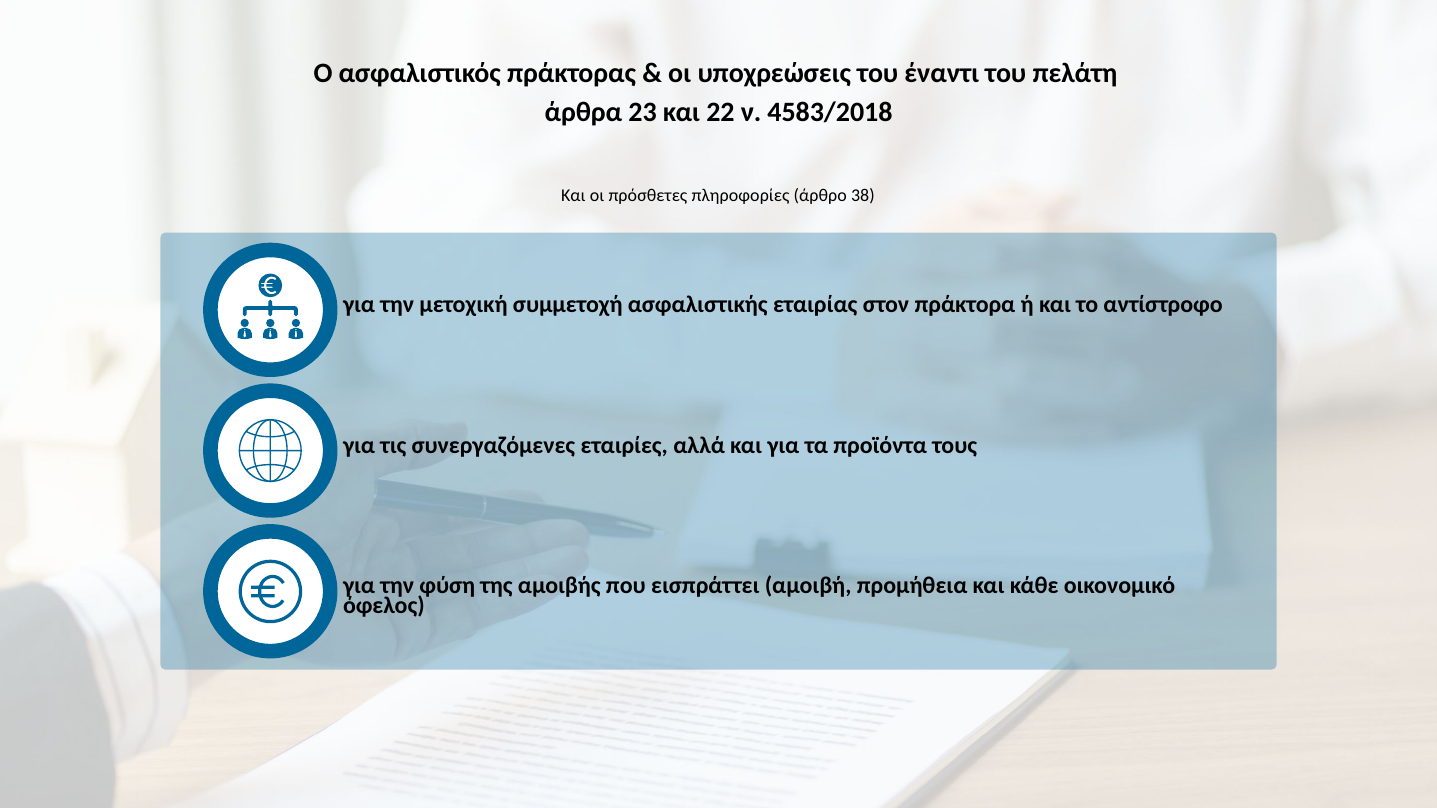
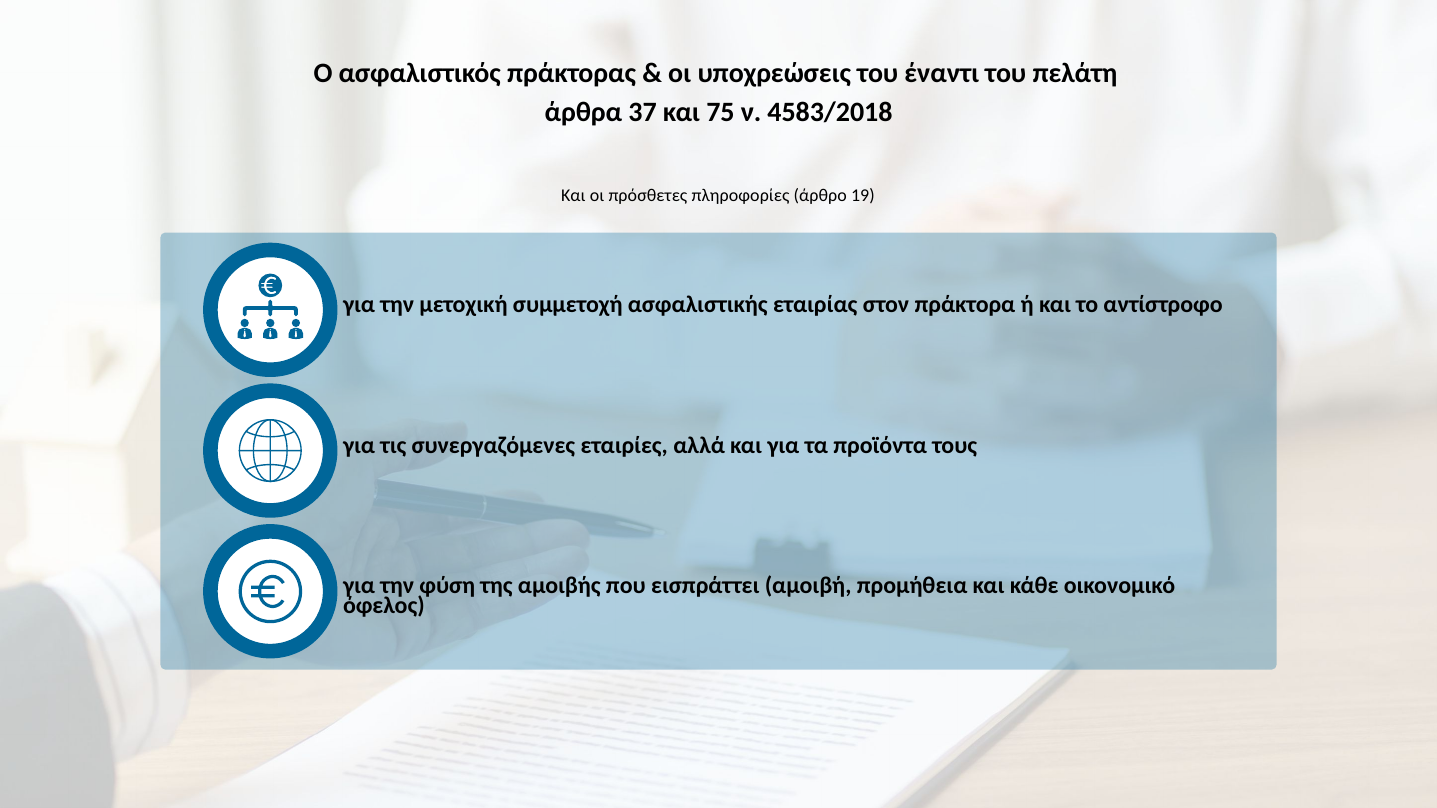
23: 23 -> 37 (643, 112)
22: 22 -> 75 (720, 112)
38: 38 -> 19 (863, 195)
